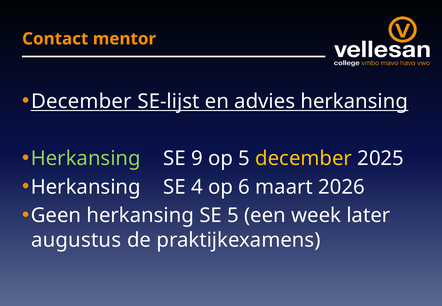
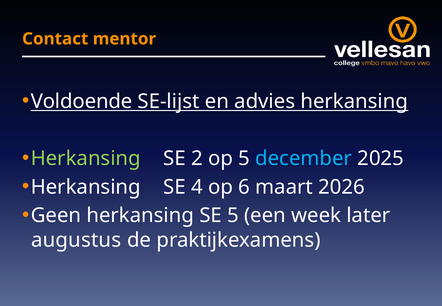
December: December -> Voldoende (82, 101)
9: 9 -> 2 (197, 158)
december colour: yellow -> light blue (304, 158)
